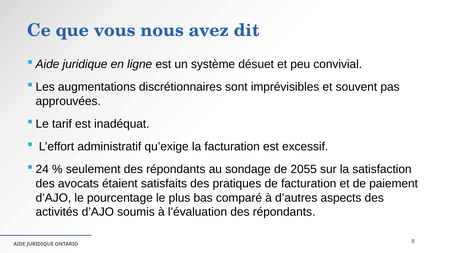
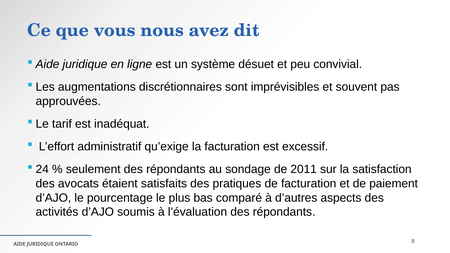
2055: 2055 -> 2011 (304, 169)
